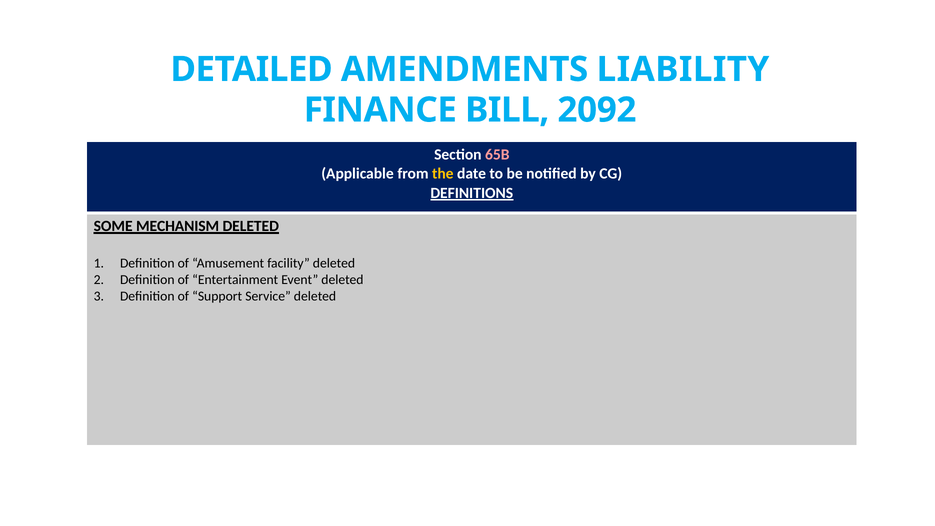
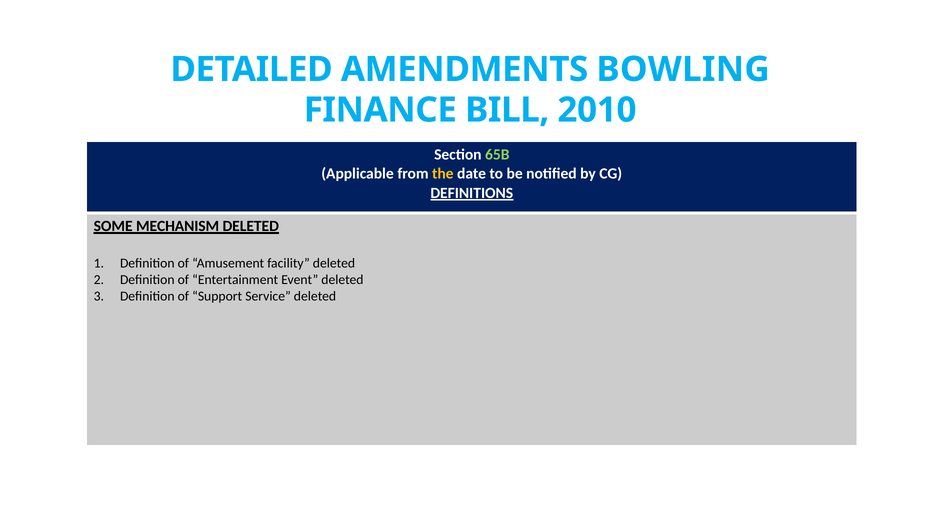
LIABILITY: LIABILITY -> BOWLING (683, 69)
2092: 2092 -> 2010 (597, 110)
65B colour: pink -> light green (497, 155)
